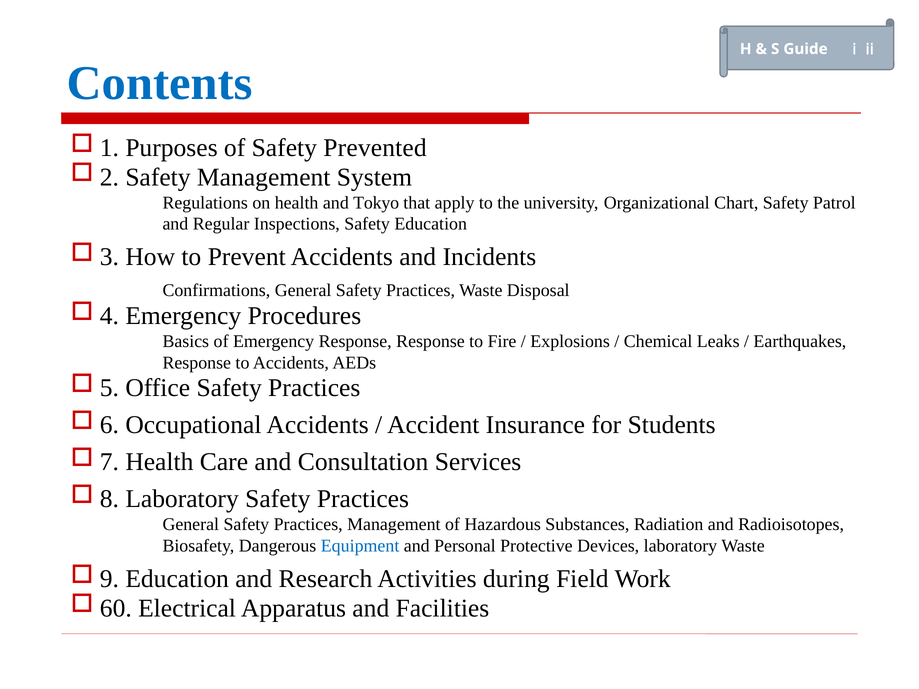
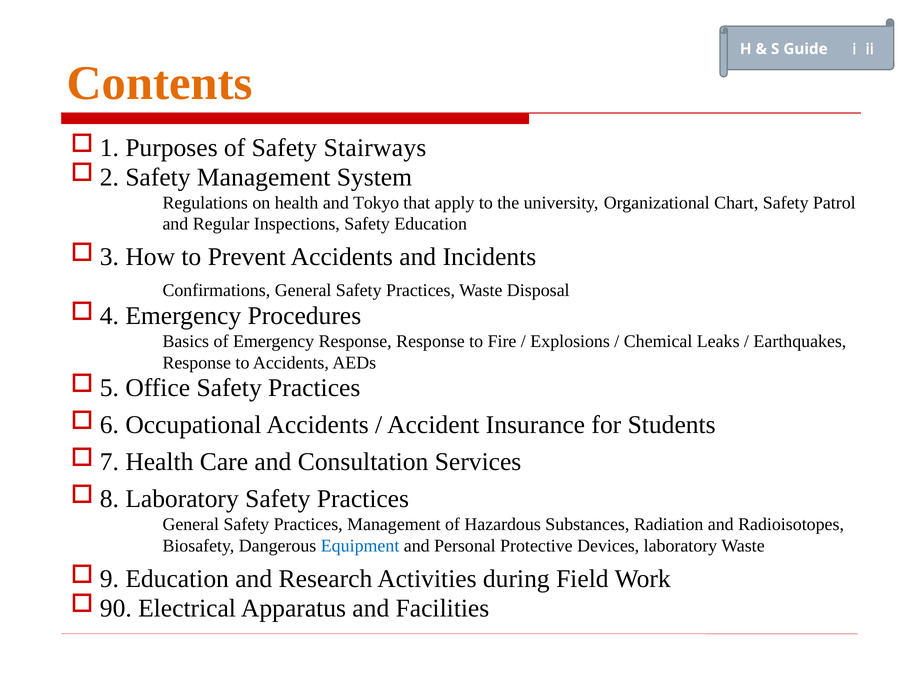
Contents colour: blue -> orange (160, 83)
Prevented: Prevented -> Stairways (375, 148)
60: 60 -> 90 (116, 608)
